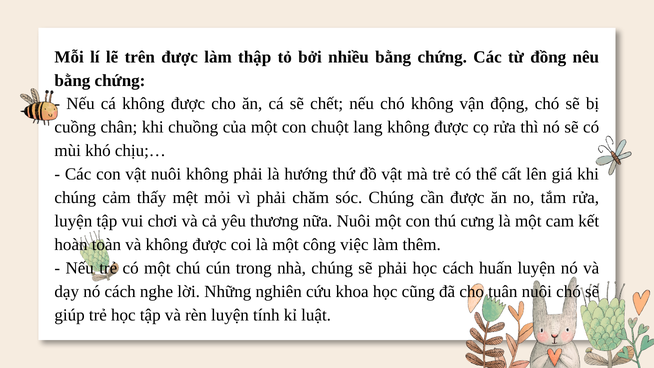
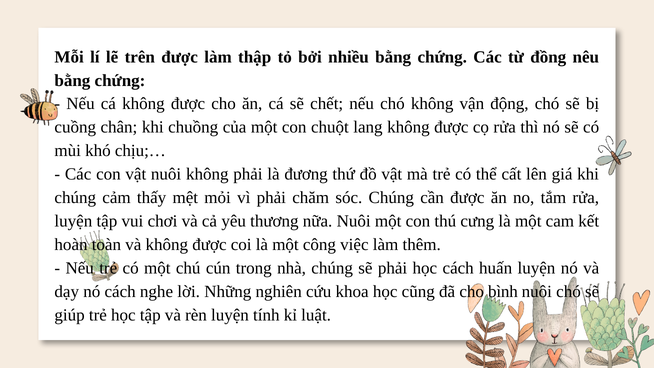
hướng: hướng -> đương (306, 174)
tuân: tuân -> bình (503, 292)
